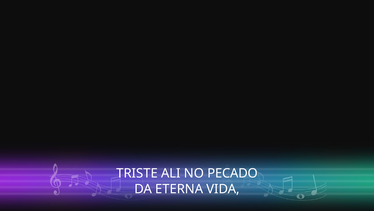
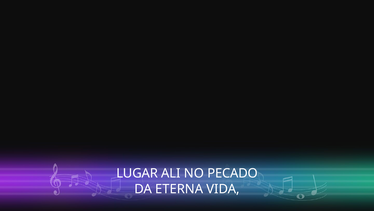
TRISTE: TRISTE -> LUGAR (137, 173)
